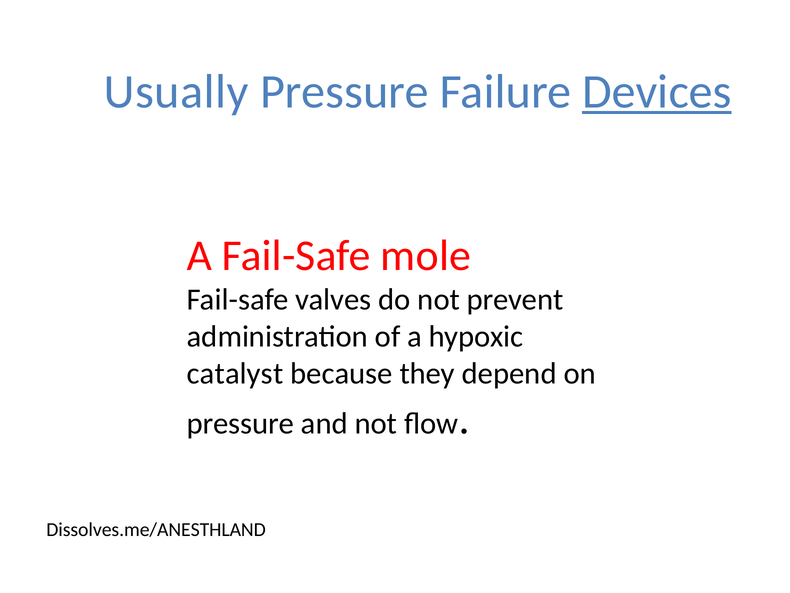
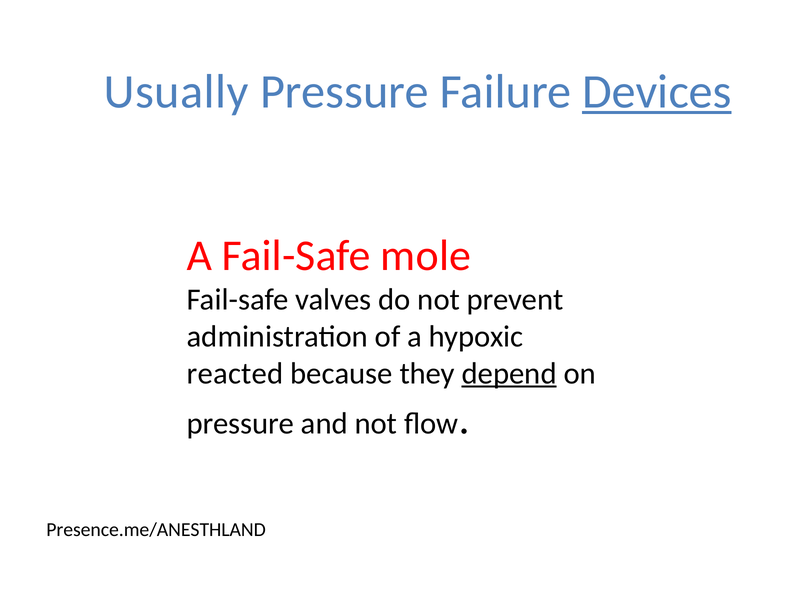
catalyst: catalyst -> reacted (235, 373)
depend underline: none -> present (509, 373)
Dissolves.me/ANESTHLAND: Dissolves.me/ANESTHLAND -> Presence.me/ANESTHLAND (156, 529)
